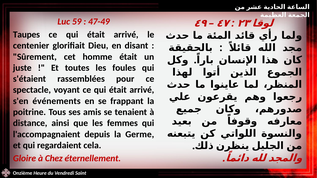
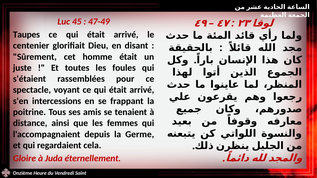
59: 59 -> 45 (77, 22)
événements: événements -> intercessions (57, 101)
Chez: Chez -> Juda (54, 159)
